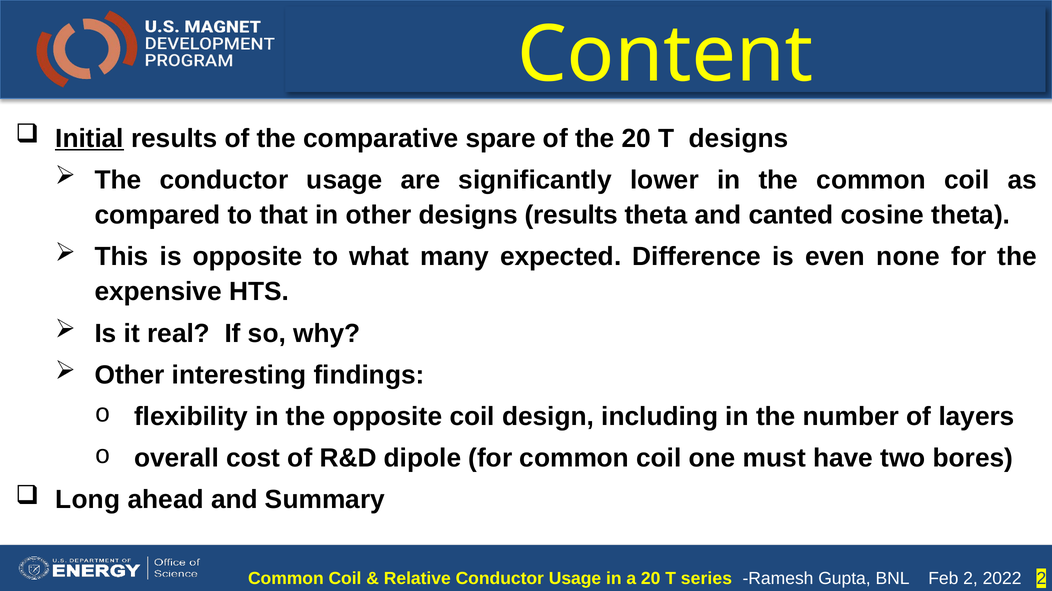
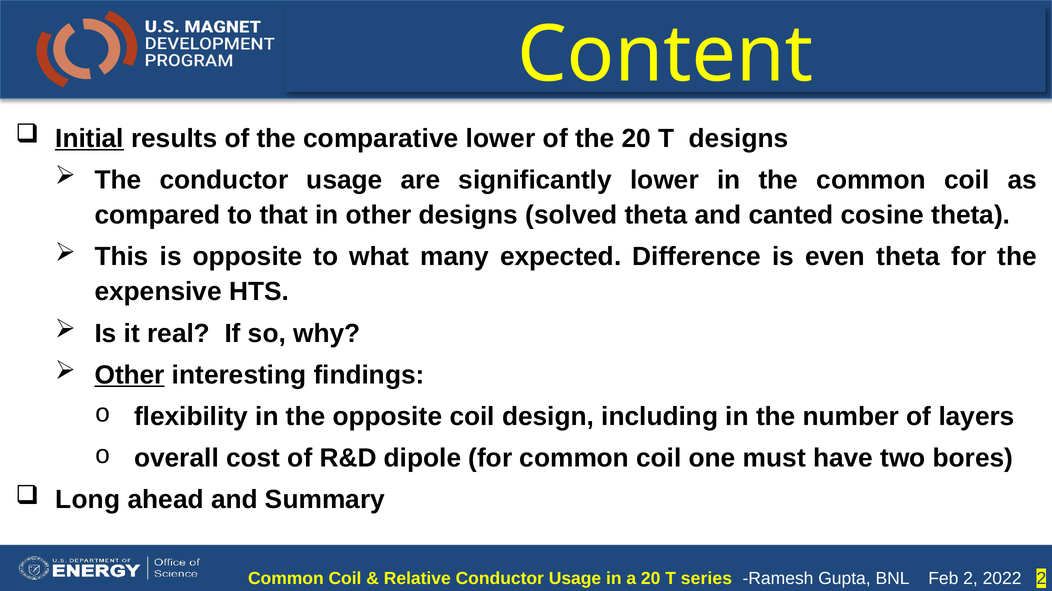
comparative spare: spare -> lower (500, 139)
designs results: results -> solved (571, 215)
even none: none -> theta (908, 257)
Other underline: none -> present (130, 375)
